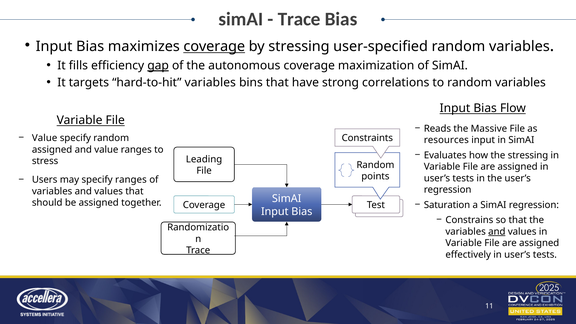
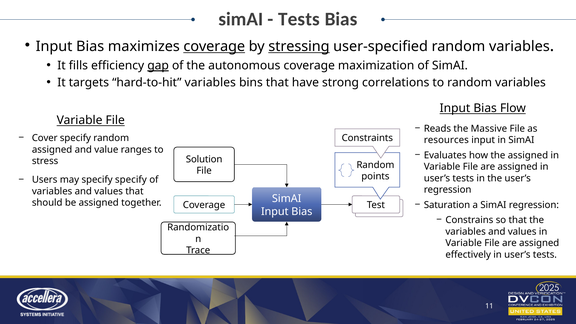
Trace: Trace -> Tests (299, 19)
stressing underline: none -> present (299, 47)
Value: Value -> Cover (45, 138)
the stressing: stressing -> assigned (528, 155)
Leading: Leading -> Solution (204, 159)
specify ranges: ranges -> specify (131, 180)
and underline: present -> none (497, 232)
